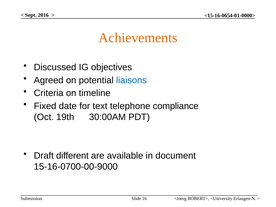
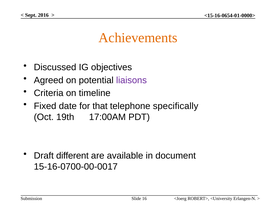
liaisons colour: blue -> purple (131, 80)
text: text -> that (100, 106)
compliance: compliance -> specifically (176, 106)
30:00AM: 30:00AM -> 17:00AM (107, 117)
15-16-0700-00-9000: 15-16-0700-00-9000 -> 15-16-0700-00-0017 (76, 167)
